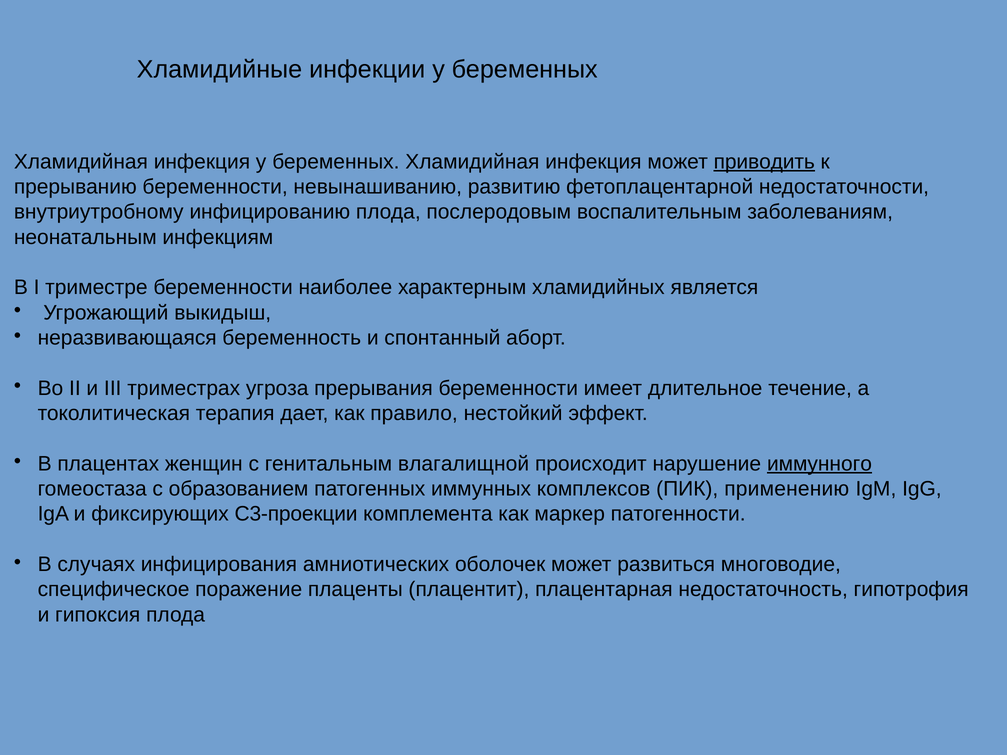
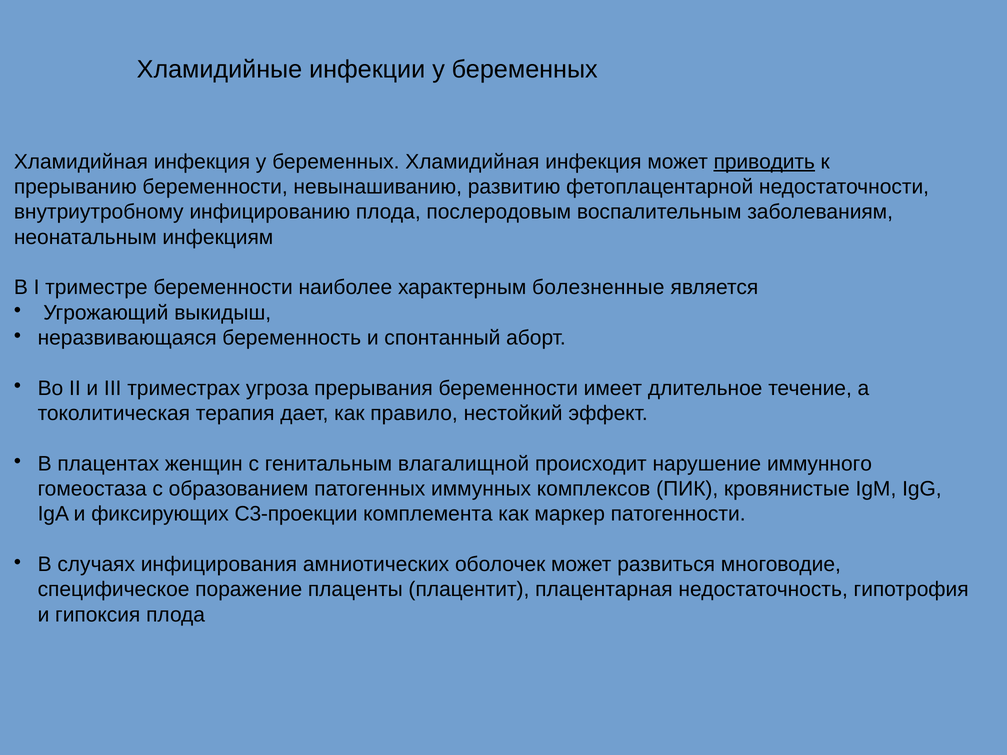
хламидийных: хламидийных -> болезненные (598, 288)
иммунного underline: present -> none (819, 464)
применению: применению -> кровянистые (787, 489)
